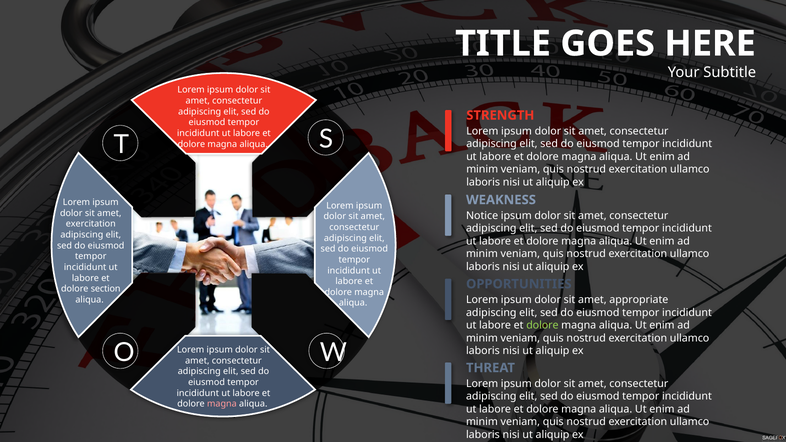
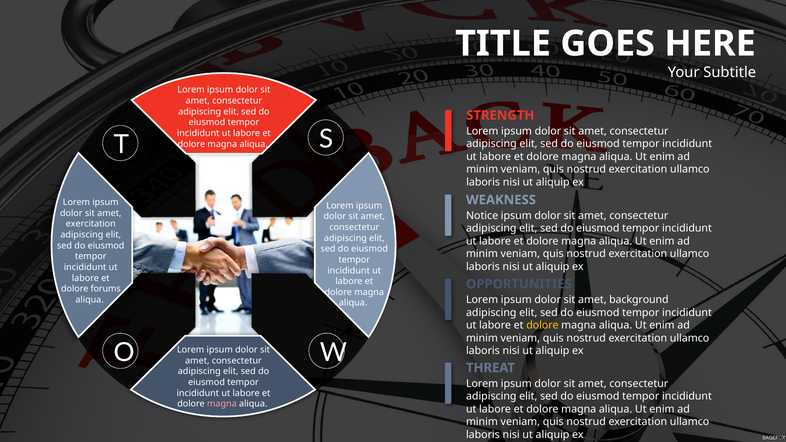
section: section -> forums (106, 289)
appropriate: appropriate -> background (639, 300)
dolore colour: light green -> yellow (542, 325)
